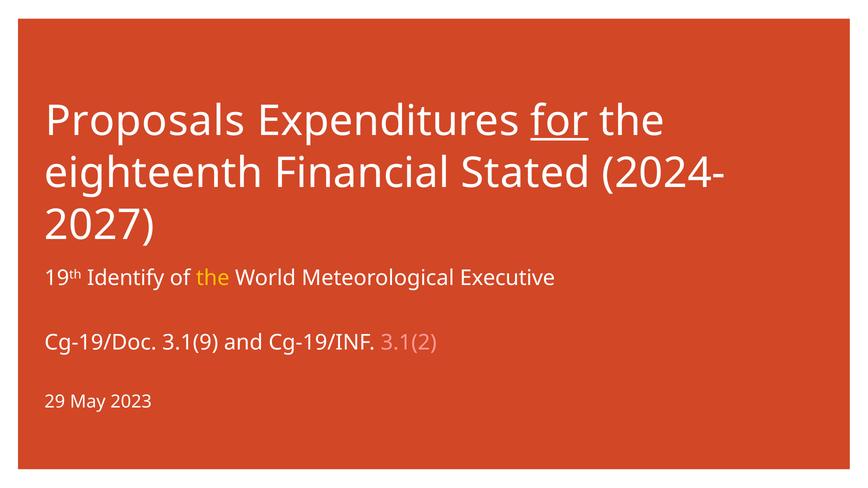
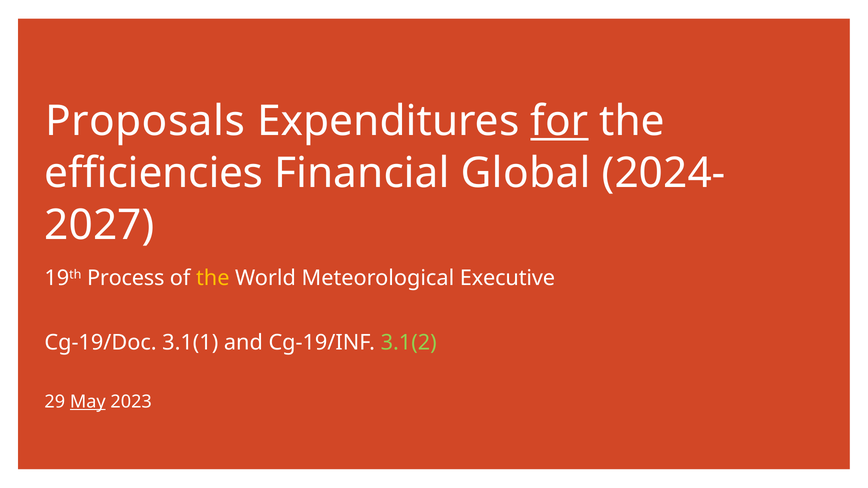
eighteenth: eighteenth -> efficiencies (154, 173)
Stated: Stated -> Global (526, 173)
Identify: Identify -> Process (126, 278)
3.1(9: 3.1(9 -> 3.1(1 (190, 343)
3.1(2 colour: pink -> light green (409, 343)
May underline: none -> present (88, 402)
